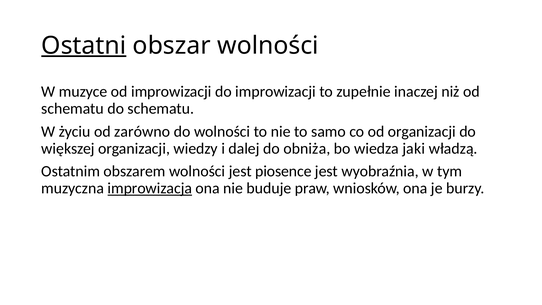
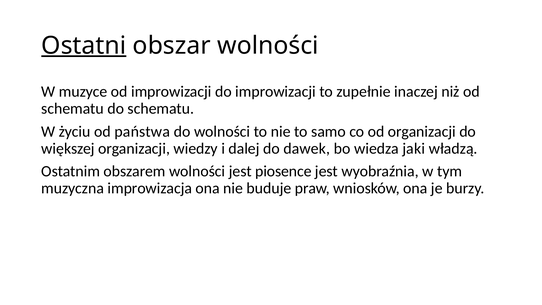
zarówno: zarówno -> państwa (142, 131)
obniża: obniża -> dawek (307, 149)
improwizacja underline: present -> none (150, 188)
